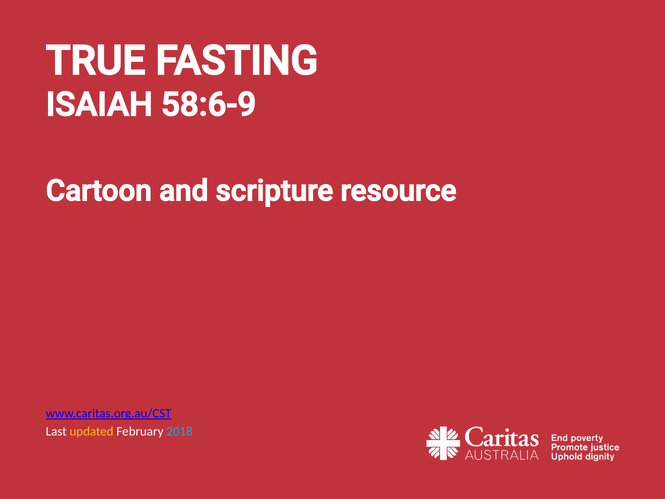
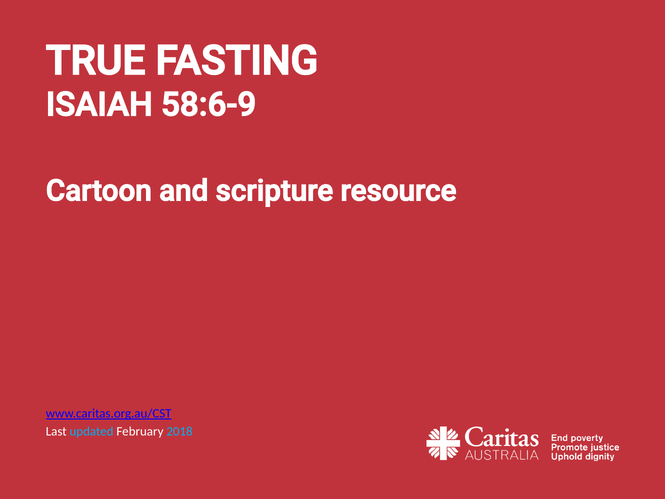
updated colour: yellow -> light blue (92, 431)
